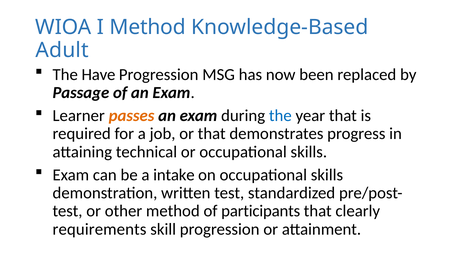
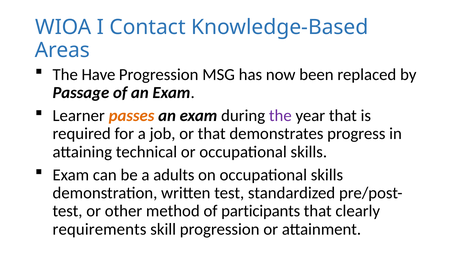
I Method: Method -> Contact (148, 27)
Adult: Adult -> Areas (62, 50)
the colour: blue -> purple (280, 115)
intake: intake -> adults (174, 175)
